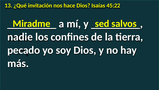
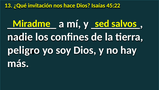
pecado: pecado -> peligro (24, 50)
